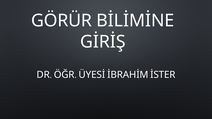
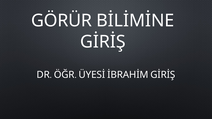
İBRAHİM İSTER: İSTER -> GİRİŞ (163, 75)
